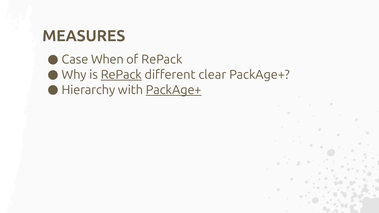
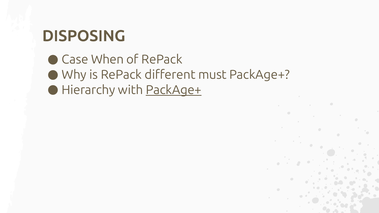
MEASURES: MEASURES -> DISPOSING (84, 36)
RePack underline: present -> none (121, 75)
clear: clear -> must (213, 75)
